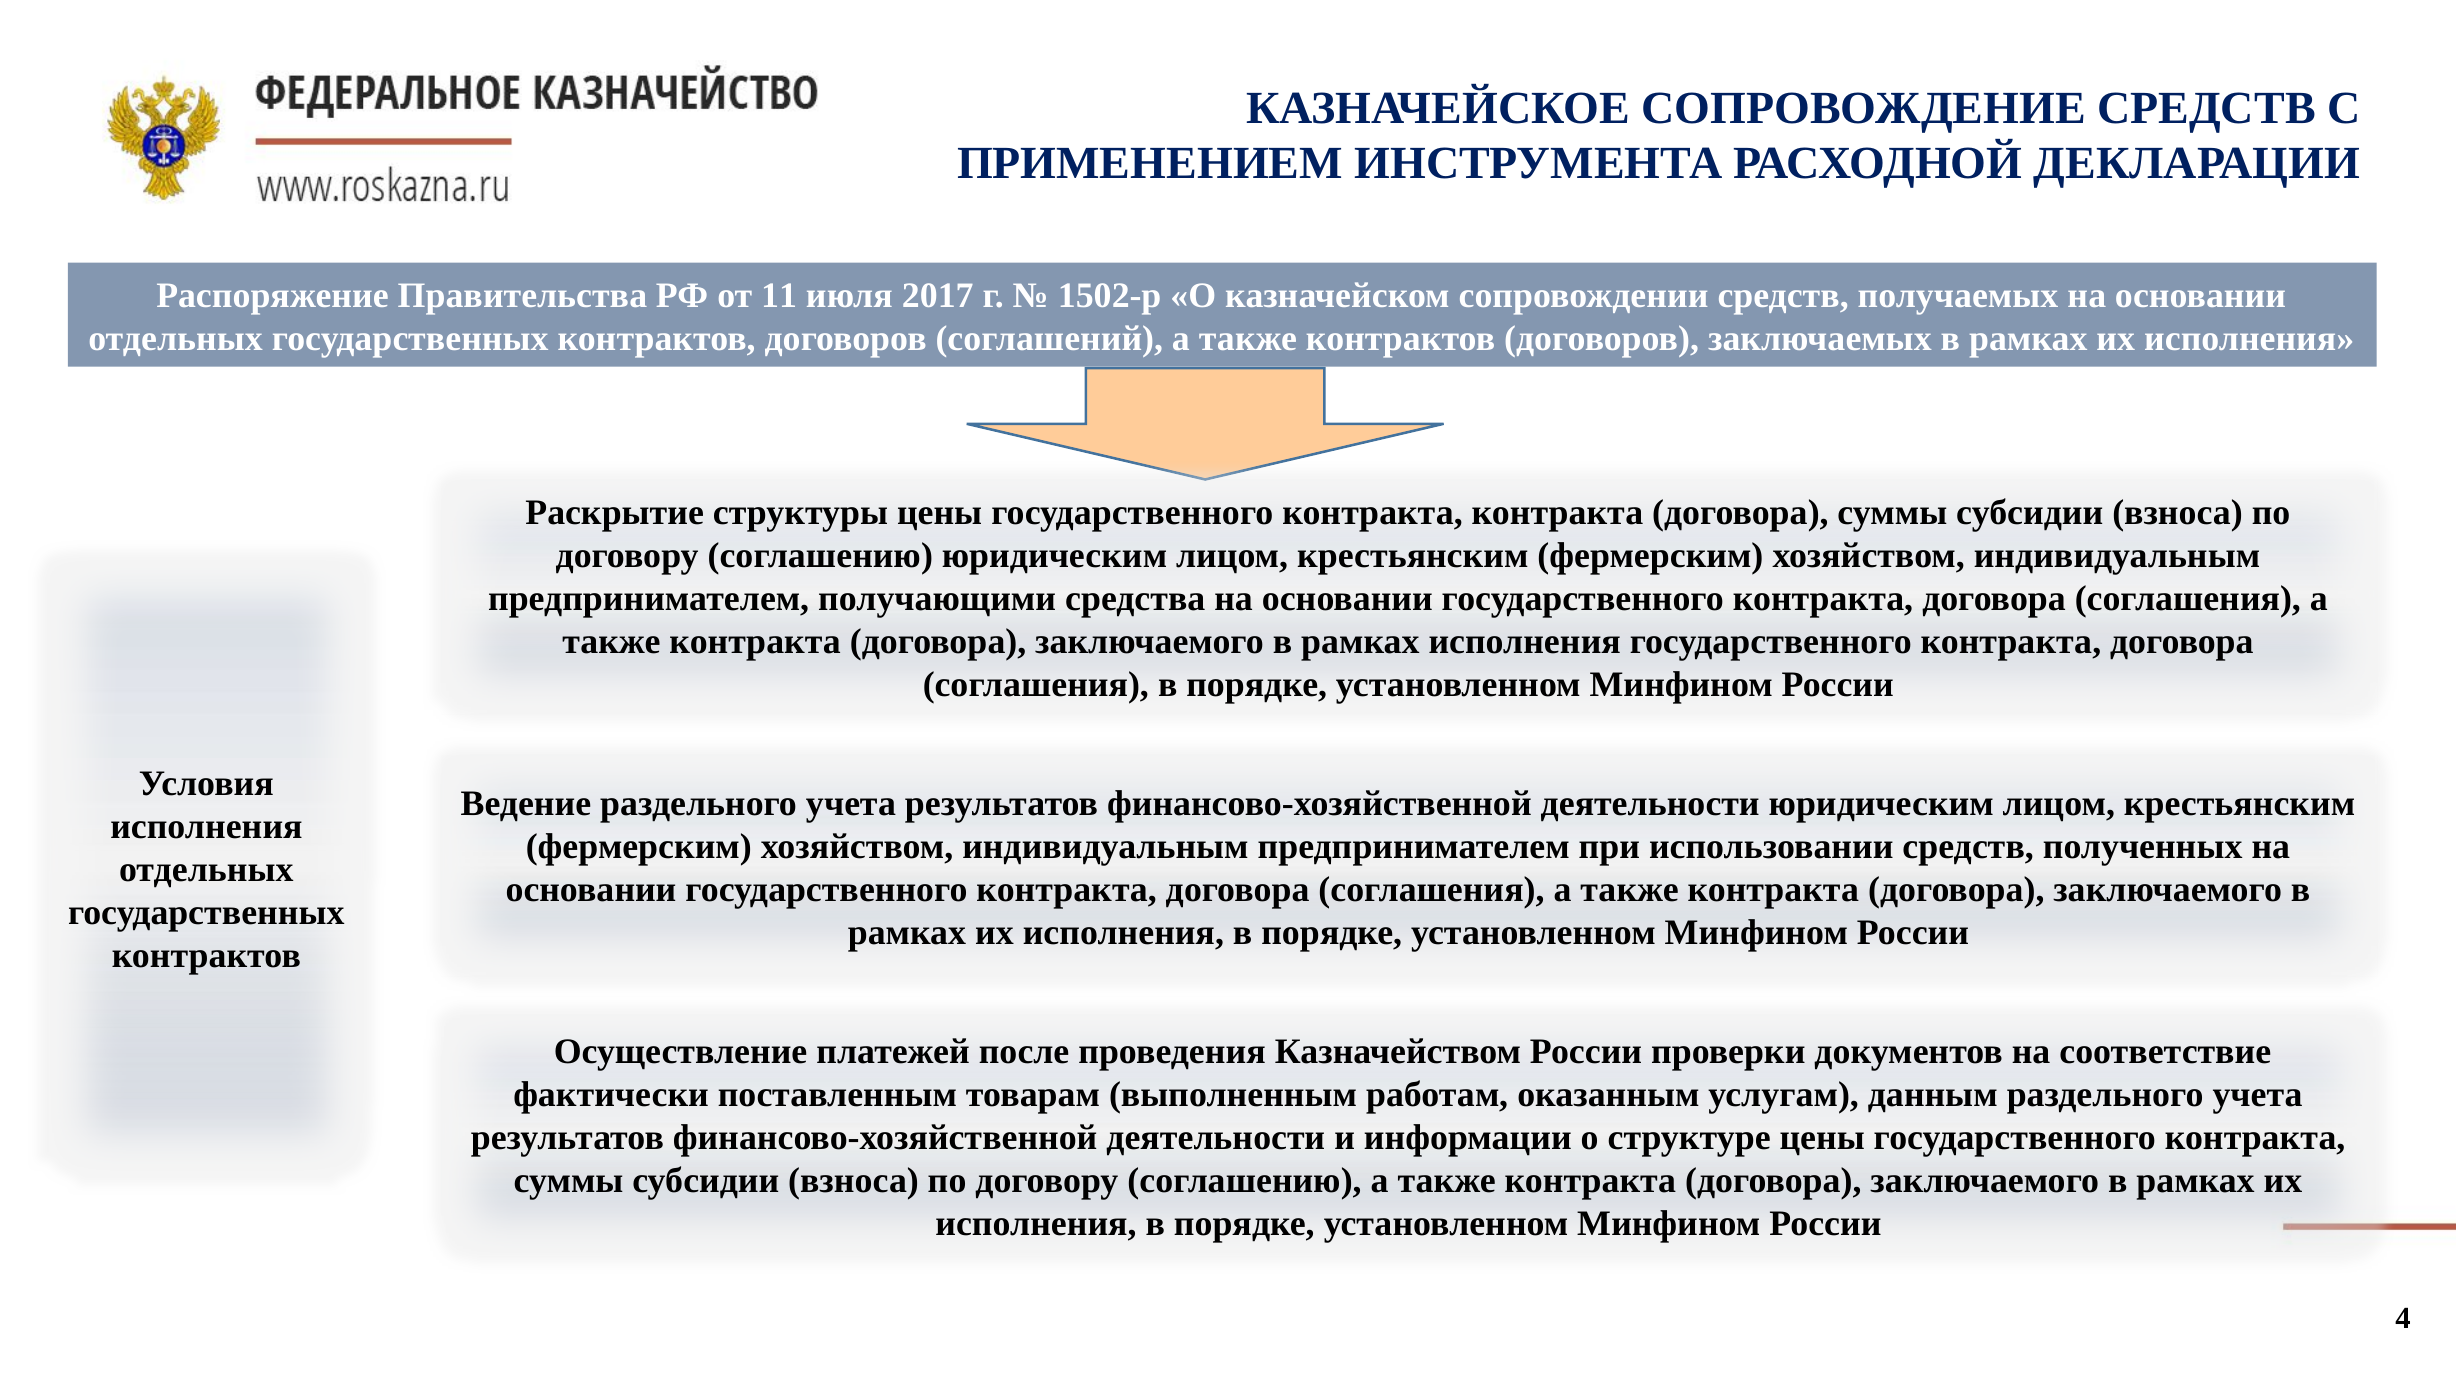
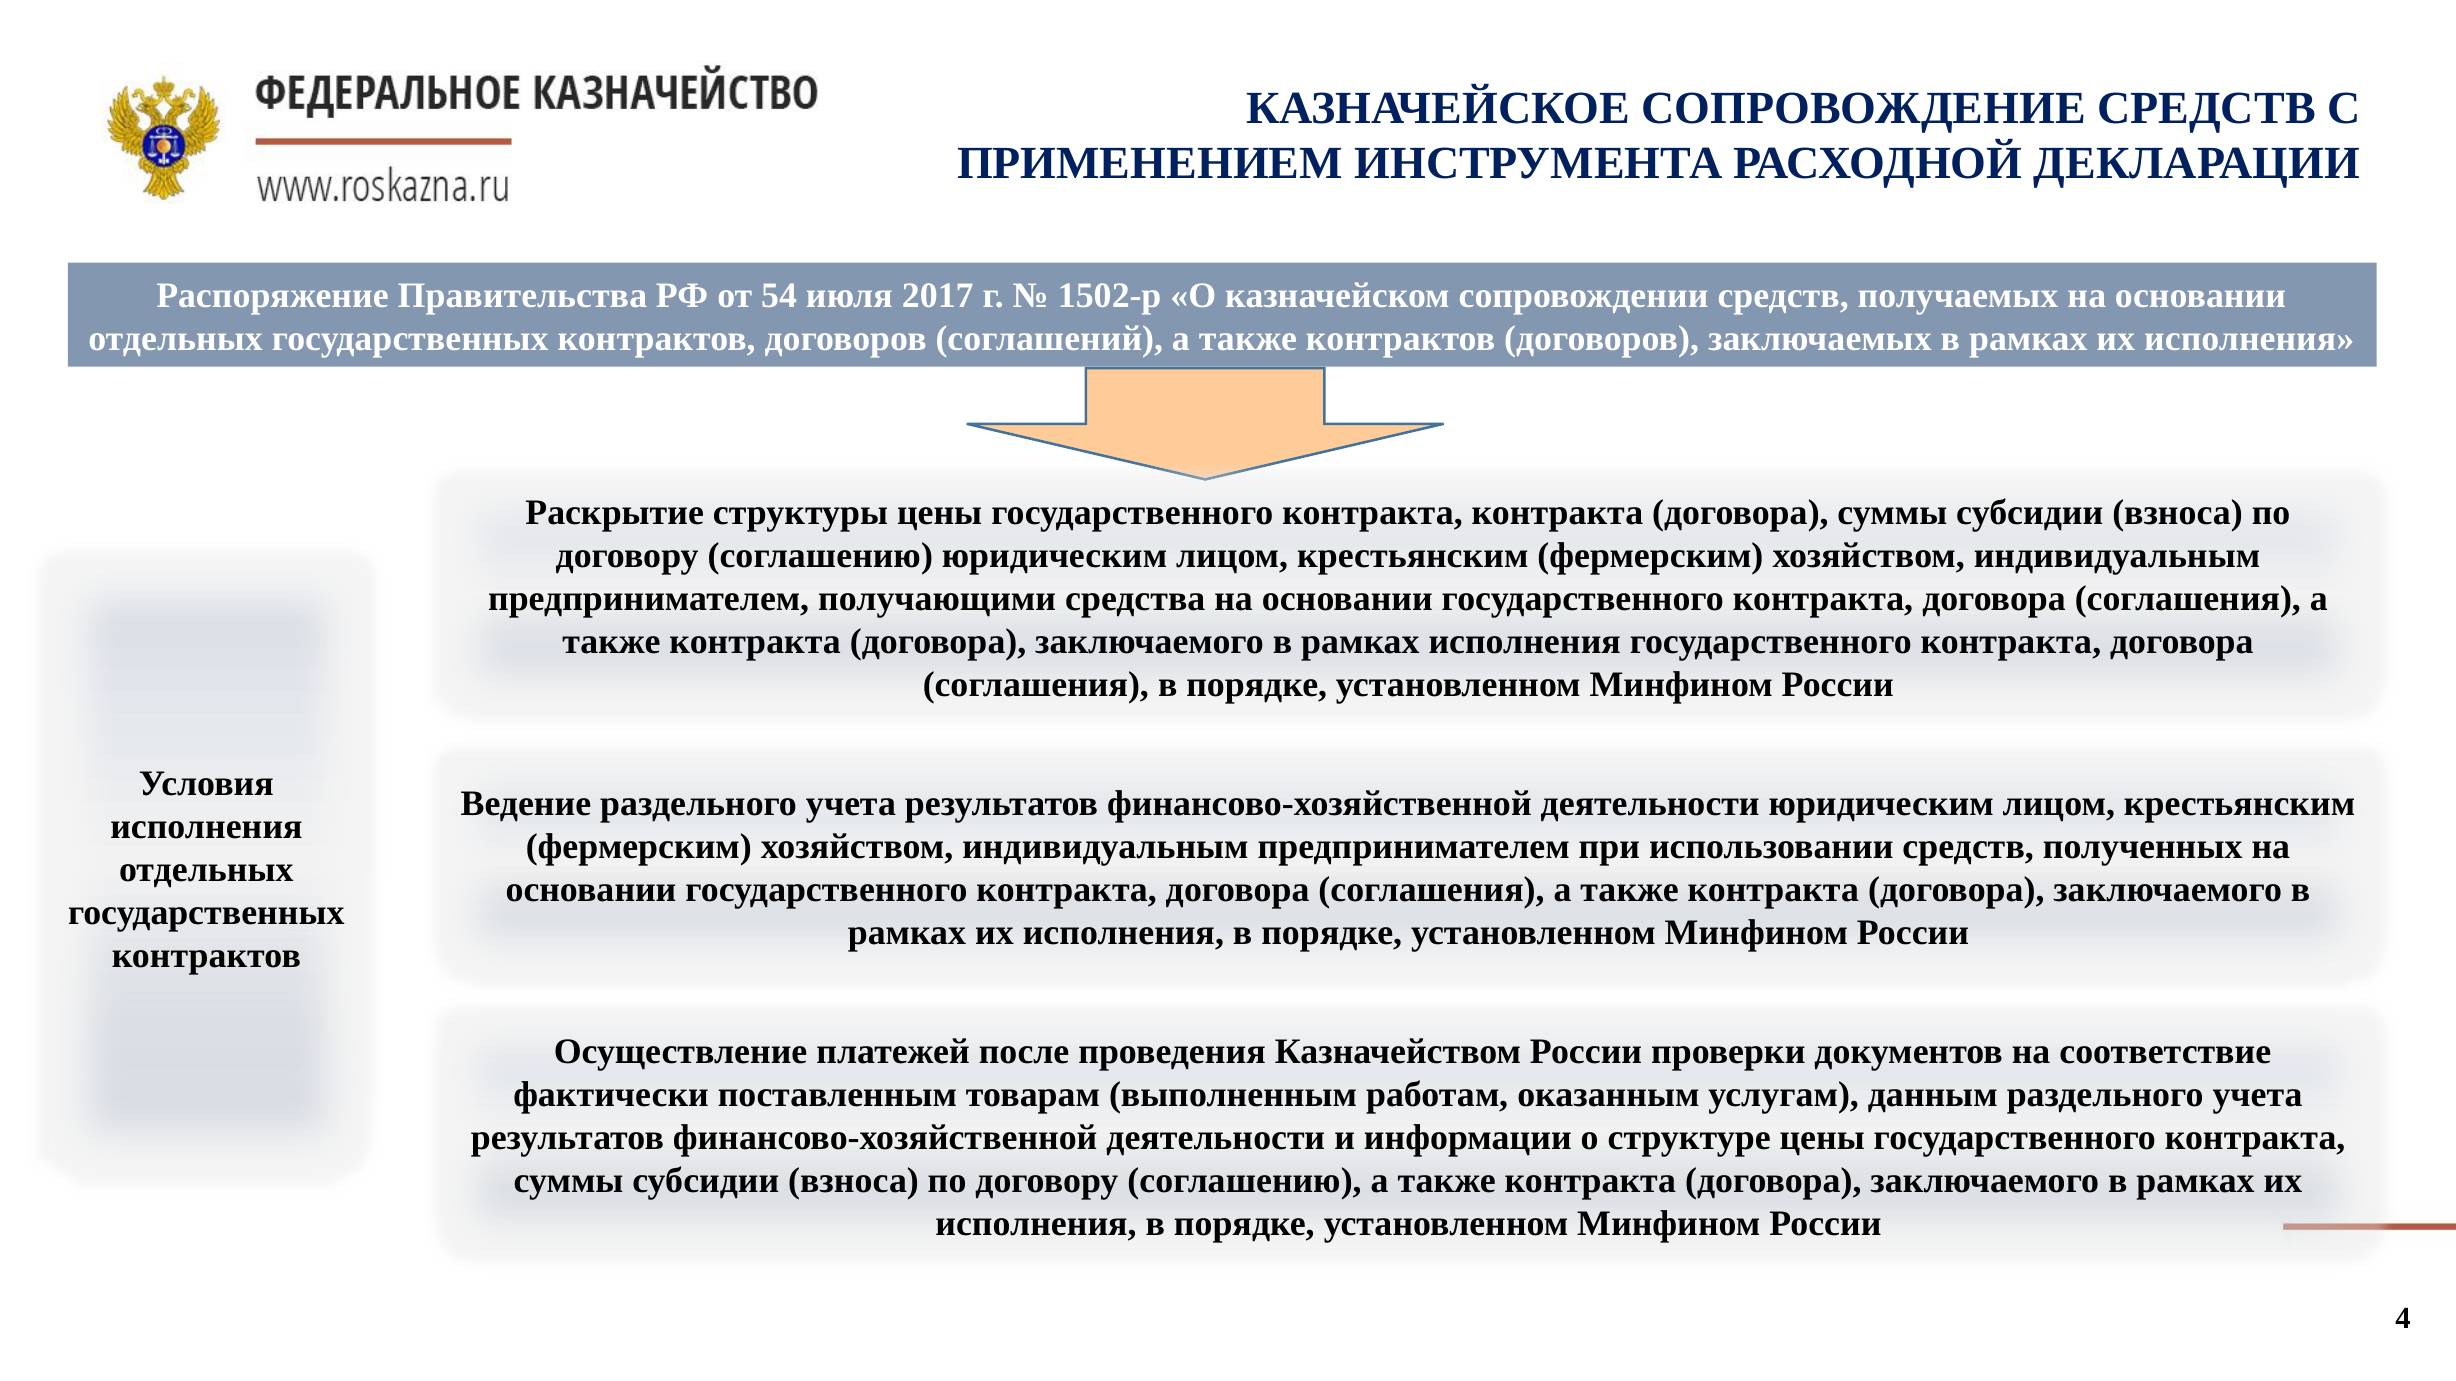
11: 11 -> 54 (779, 296)
